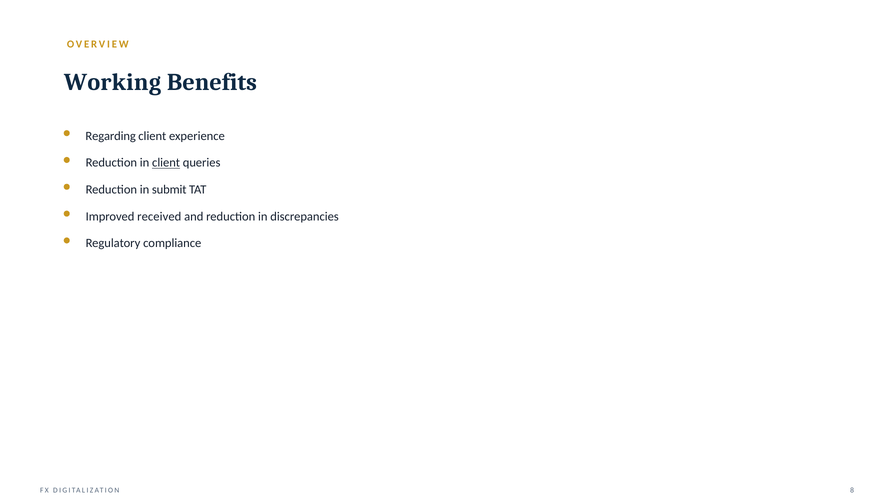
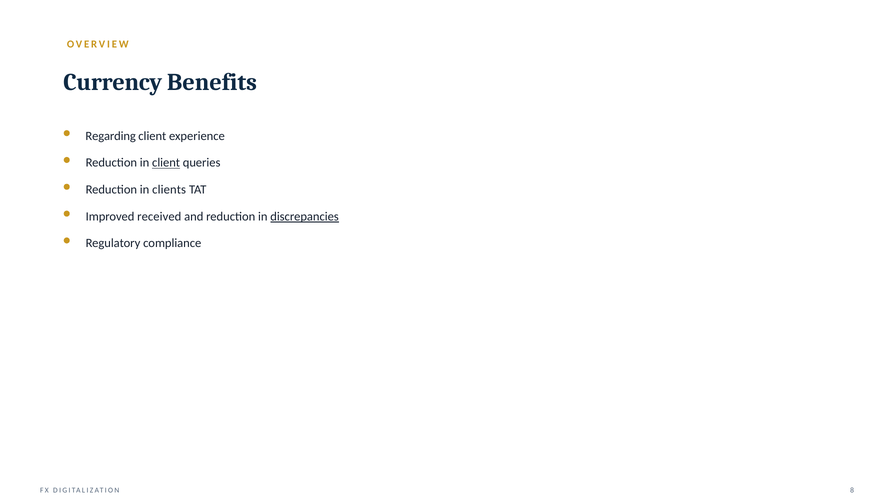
Working: Working -> Currency (113, 82)
submit: submit -> clients (169, 190)
discrepancies underline: none -> present (305, 216)
